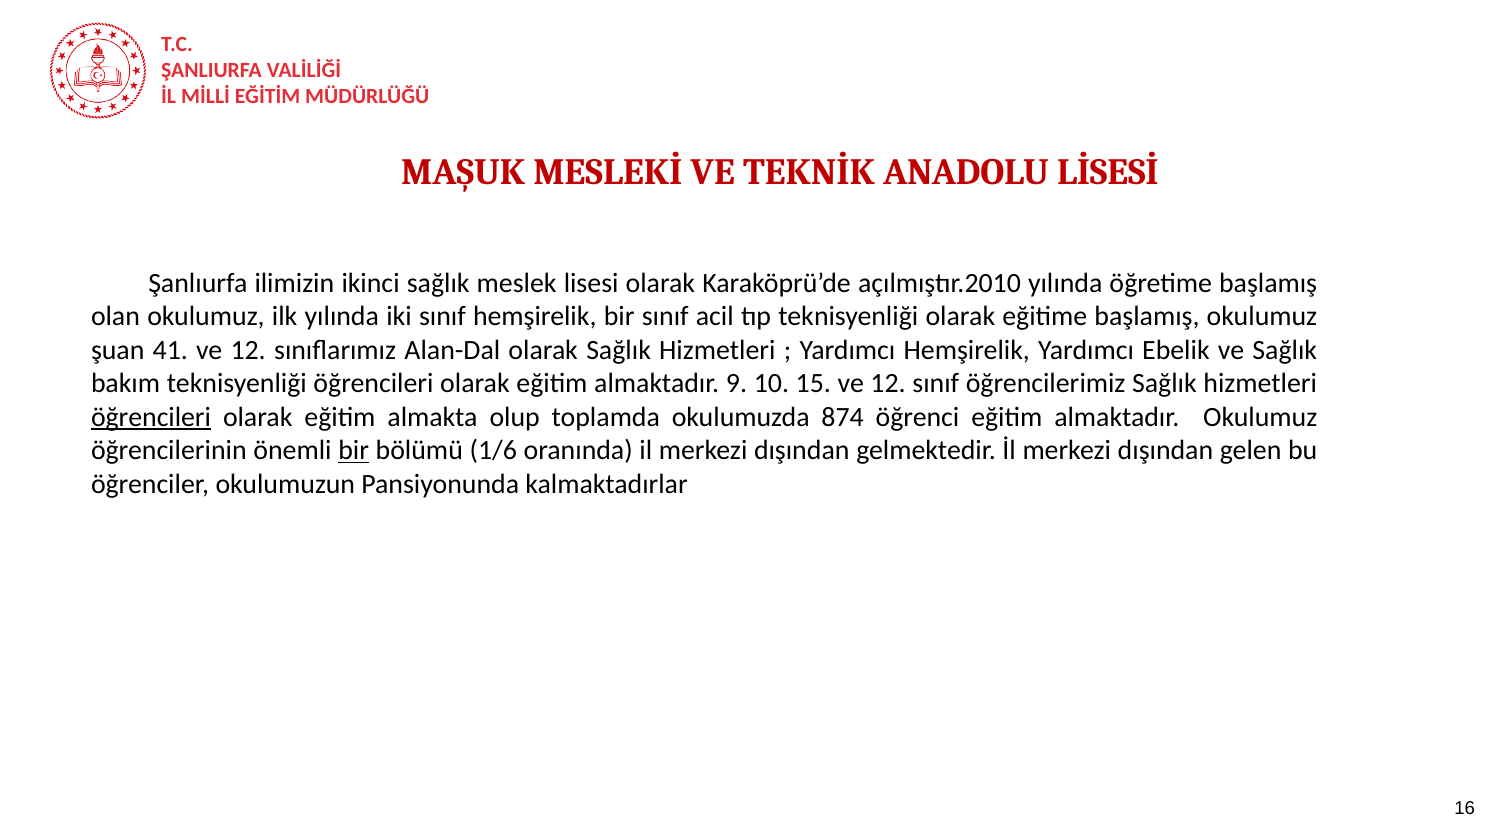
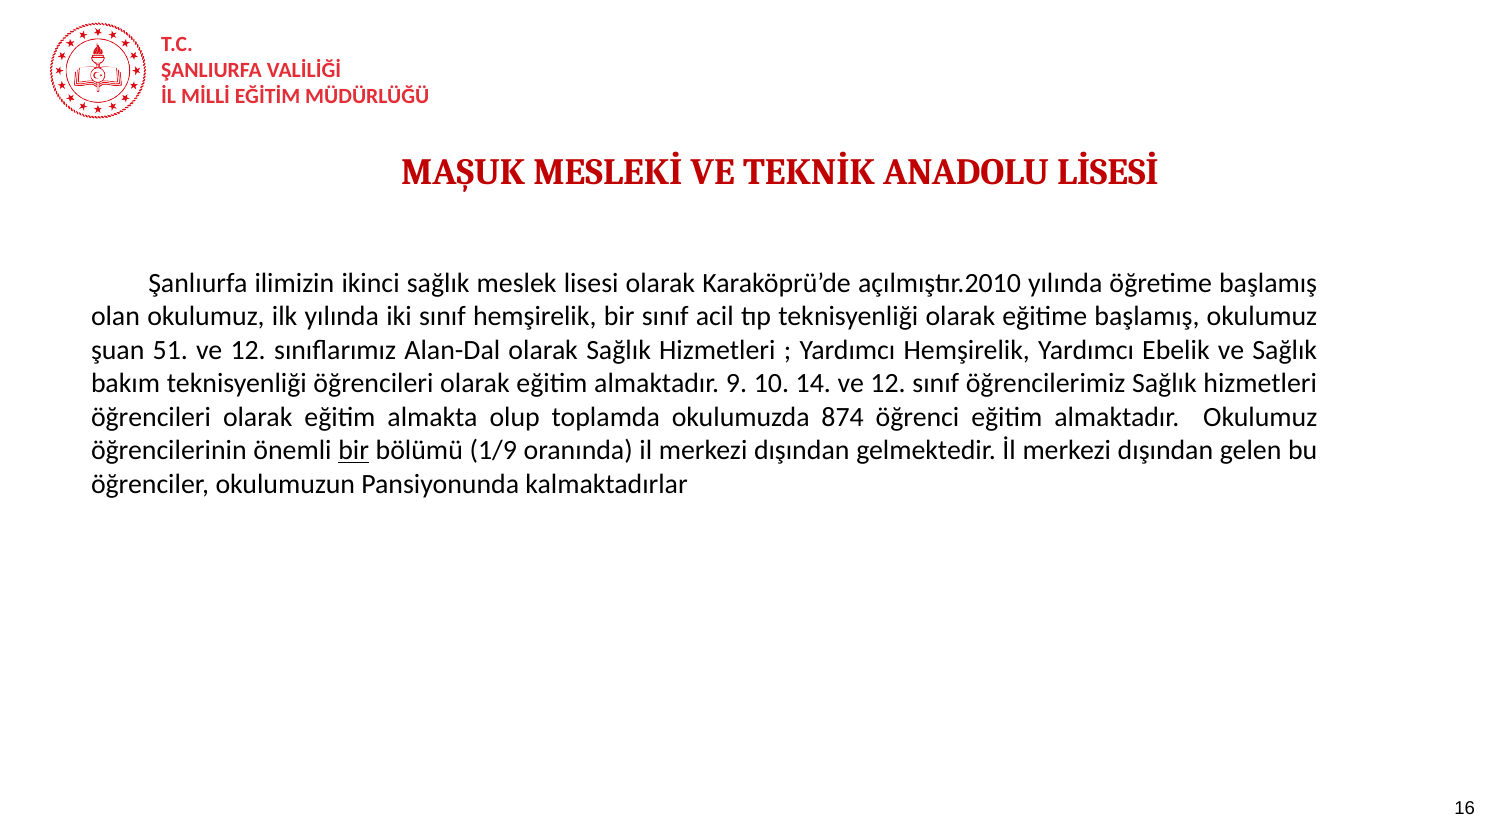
41: 41 -> 51 (170, 350)
15: 15 -> 14 (813, 383)
öğrencileri underline: present -> none (151, 417)
1/6: 1/6 -> 1/9 (493, 450)
